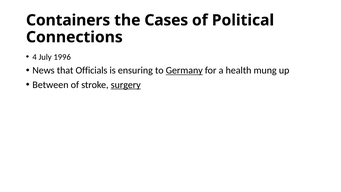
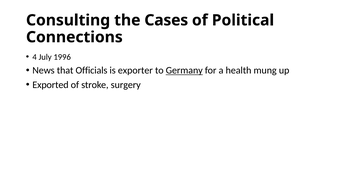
Containers: Containers -> Consulting (68, 20)
ensuring: ensuring -> exporter (135, 70)
Between: Between -> Exported (50, 85)
surgery underline: present -> none (126, 85)
